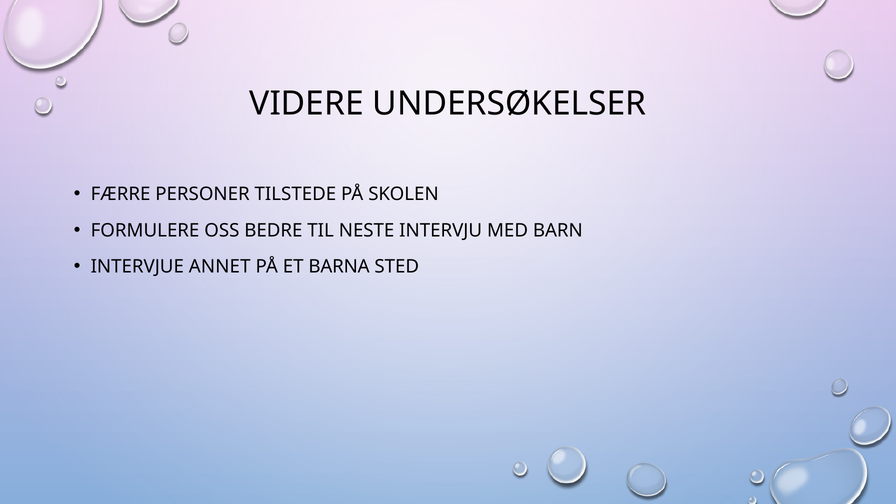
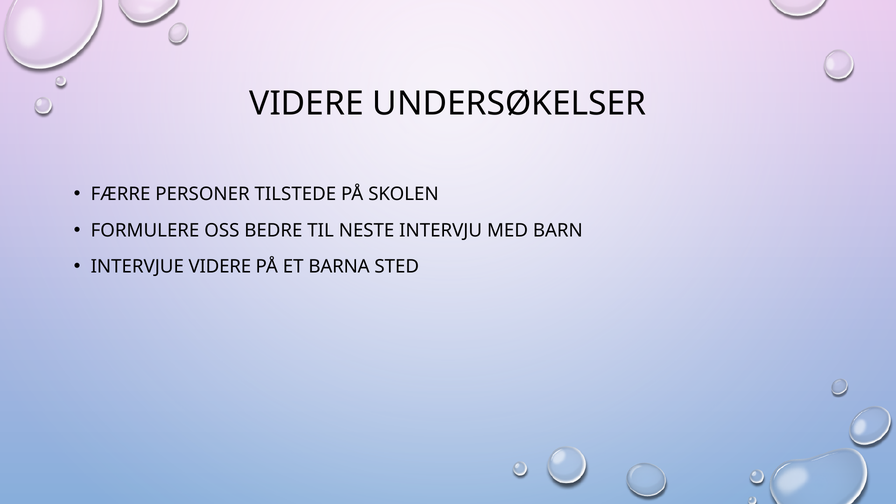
INTERVJUE ANNET: ANNET -> VIDERE (220, 267)
